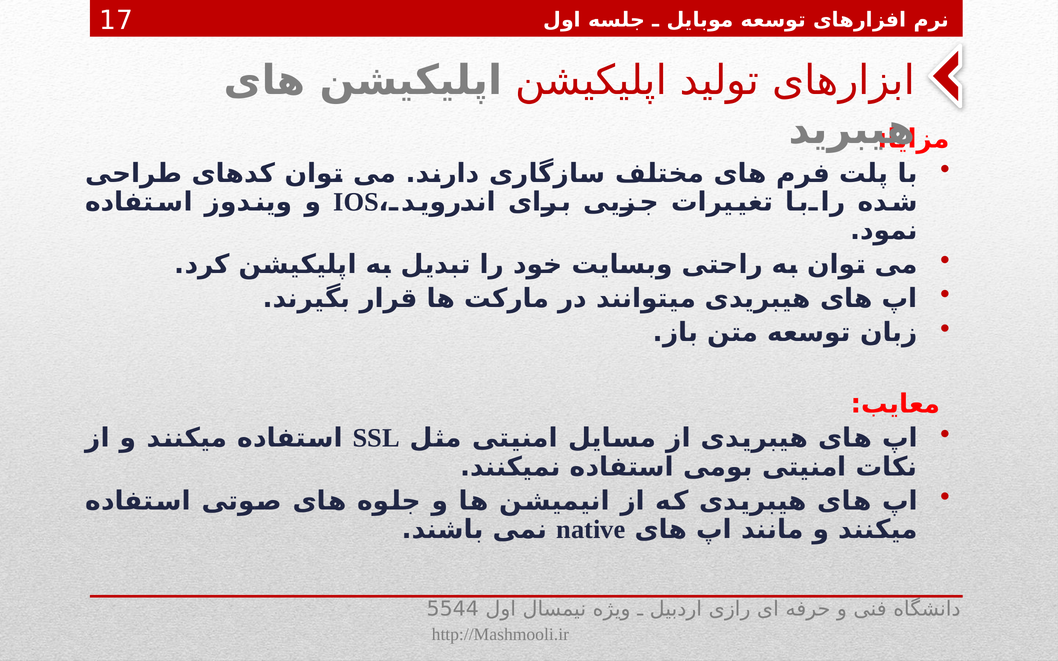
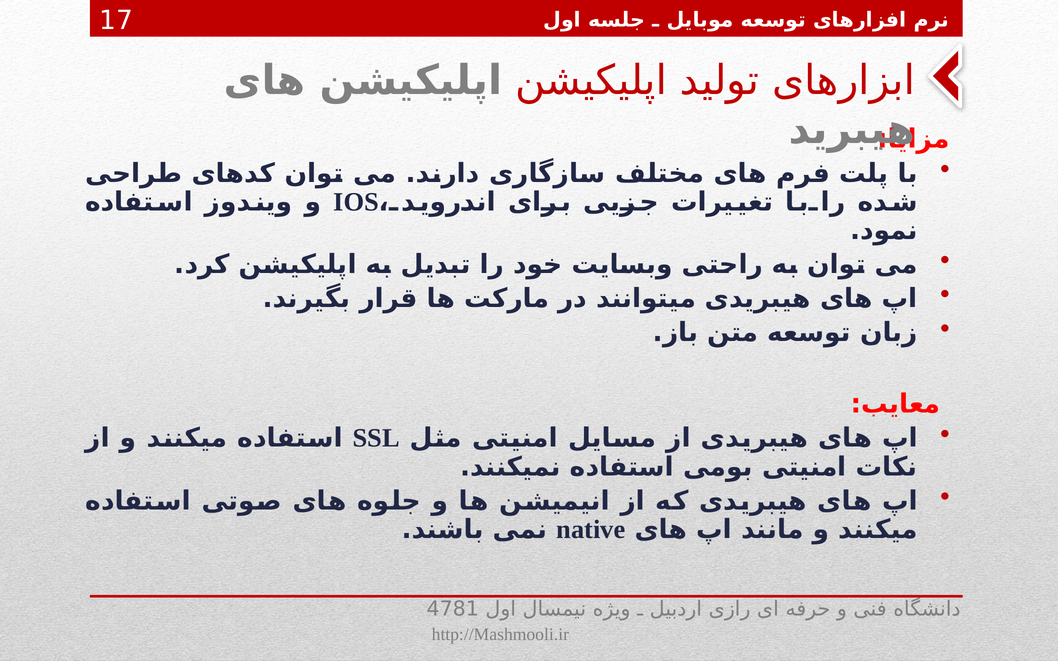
5544: 5544 -> 4781 (453, 609)
